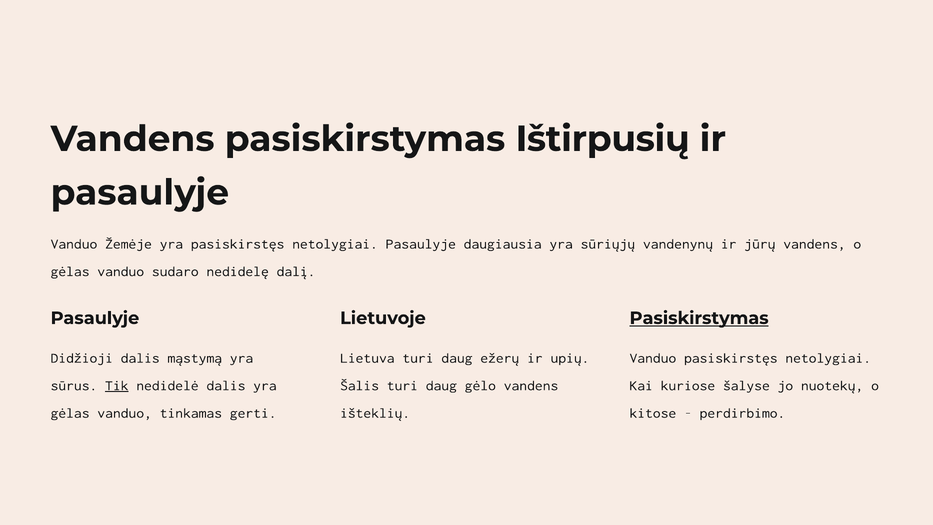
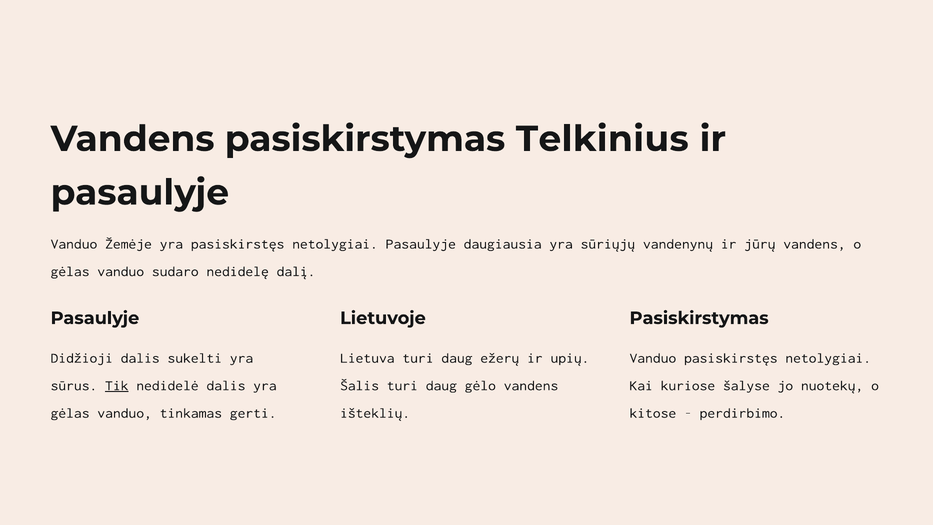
Ištirpusių: Ištirpusių -> Telkinius (602, 139)
Pasiskirstymas underline: present -> none (699, 318)
mąstymą: mąstymą -> sukelti (195, 358)
